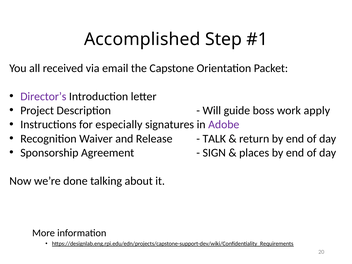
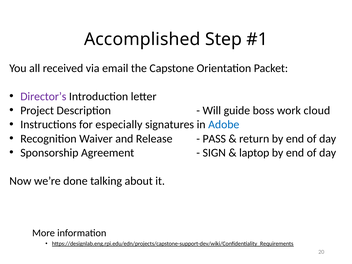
apply: apply -> cloud (317, 110)
Adobe colour: purple -> blue (224, 125)
TALK: TALK -> PASS (214, 139)
places: places -> laptop (254, 153)
